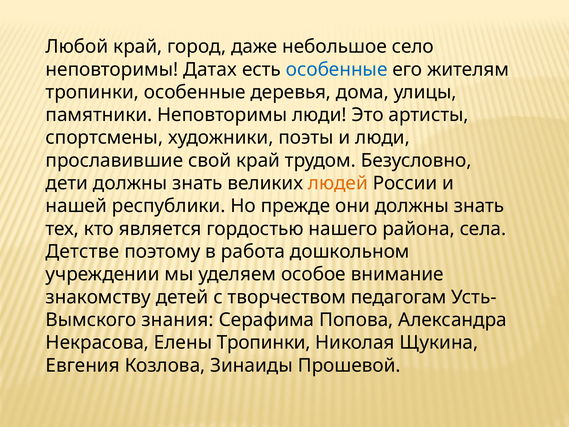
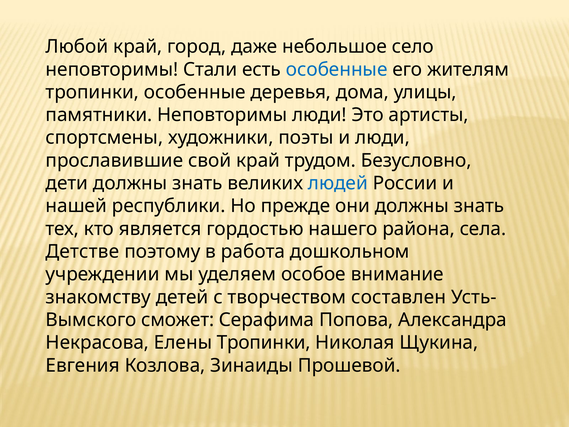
Датах: Датах -> Стали (210, 69)
людей colour: orange -> blue (338, 183)
педагогам: педагогам -> составлен (399, 297)
знания: знания -> сможет (178, 320)
